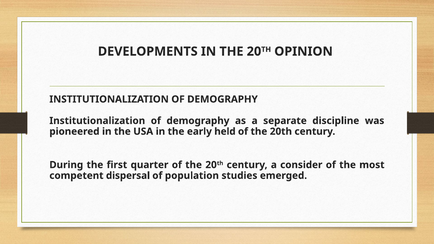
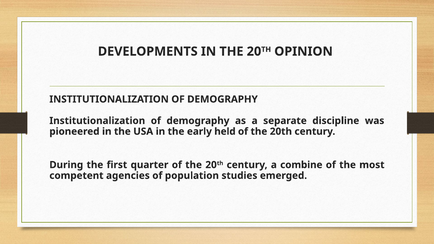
consider: consider -> combine (301, 165)
dispersal: dispersal -> agencies (128, 176)
